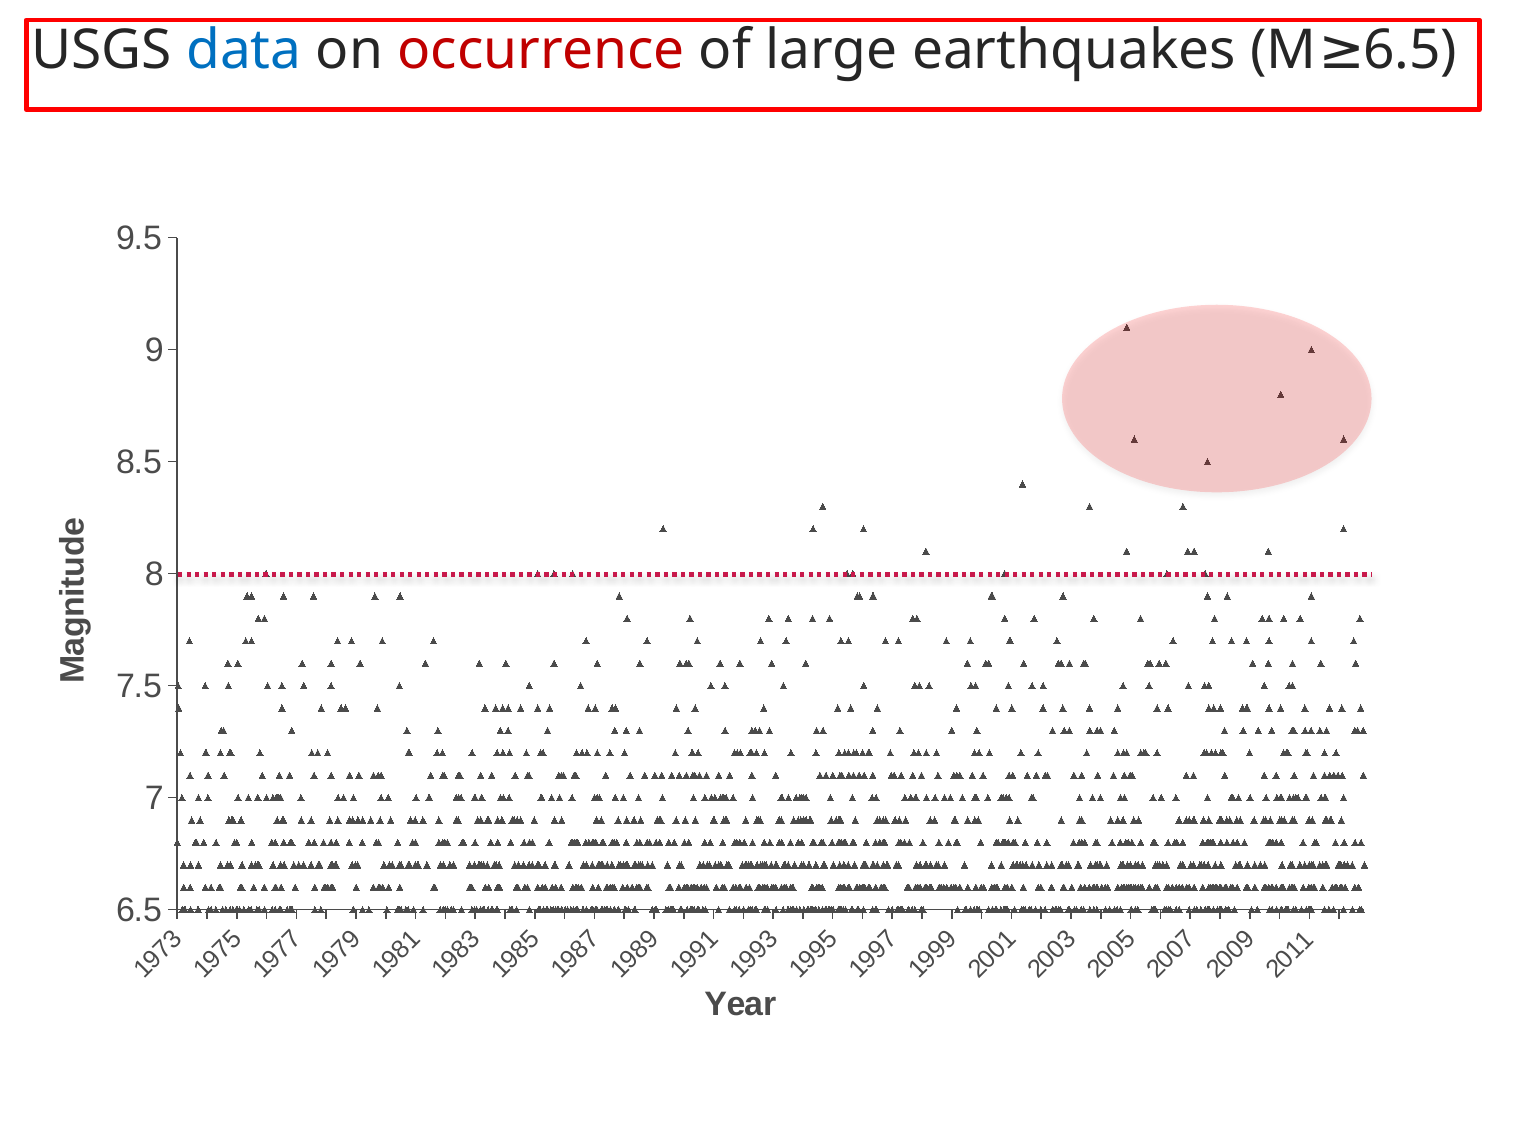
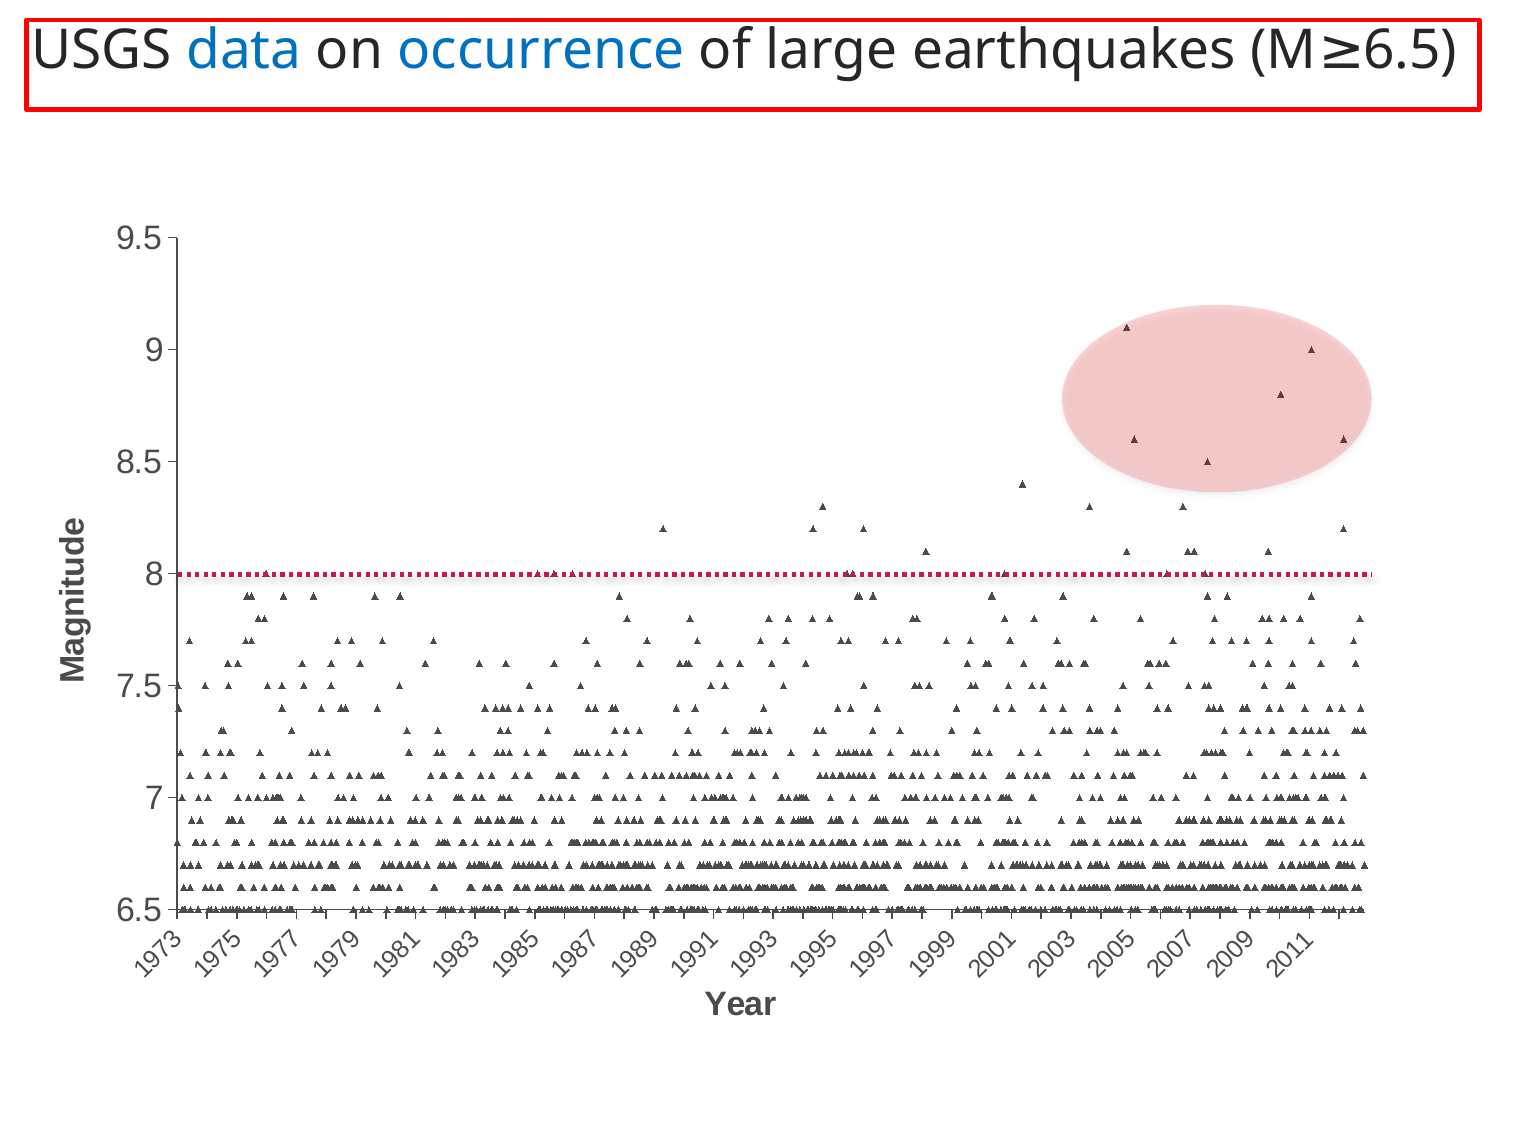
occurrence colour: red -> blue (541, 50)
